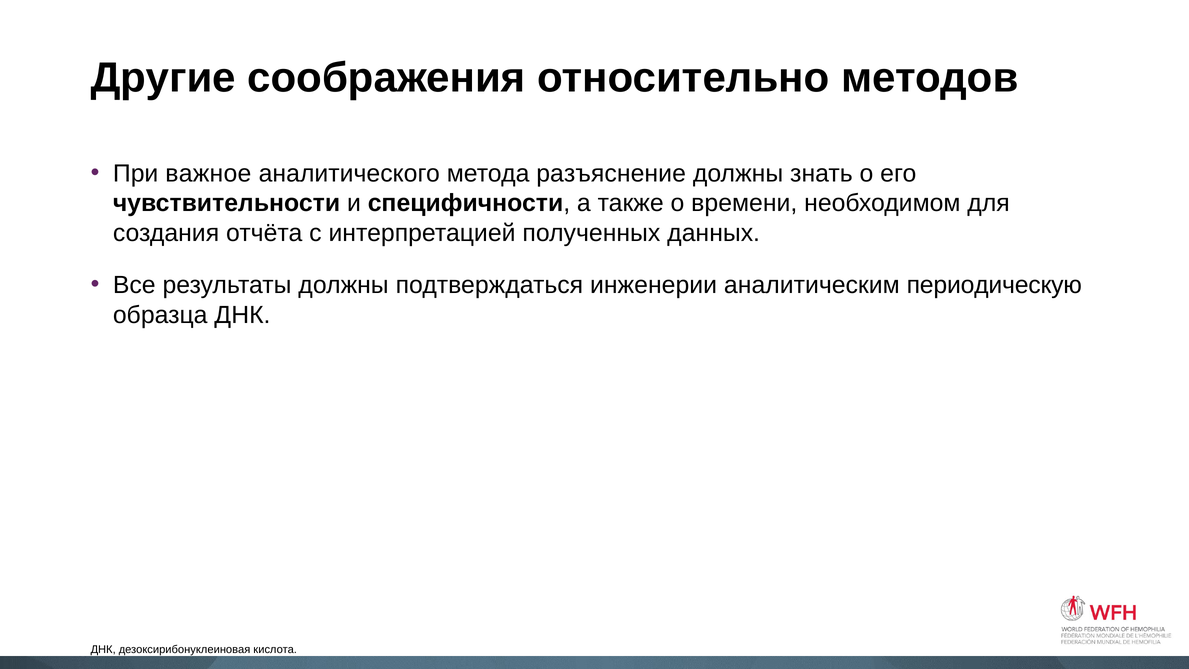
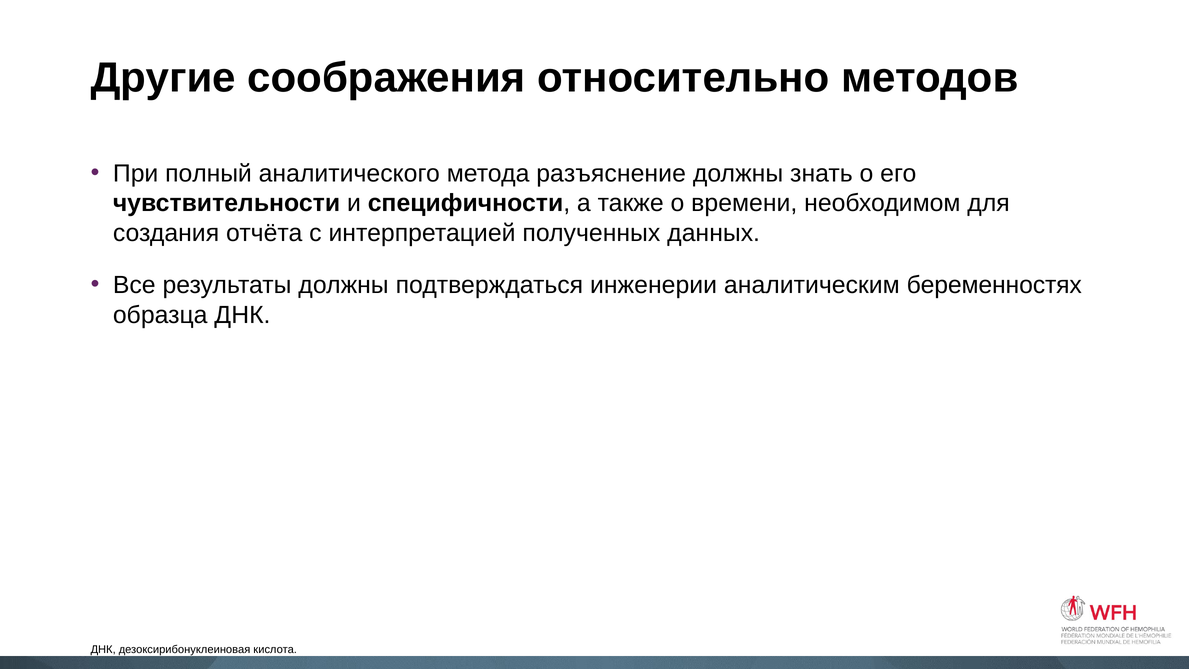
важное: важное -> полный (209, 173)
периодическую: периодическую -> беременностях (994, 285)
